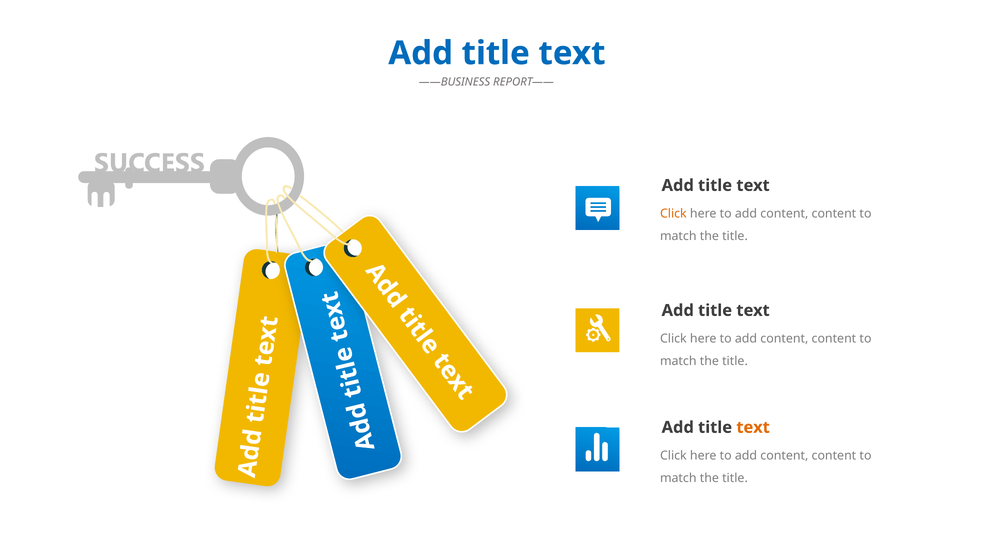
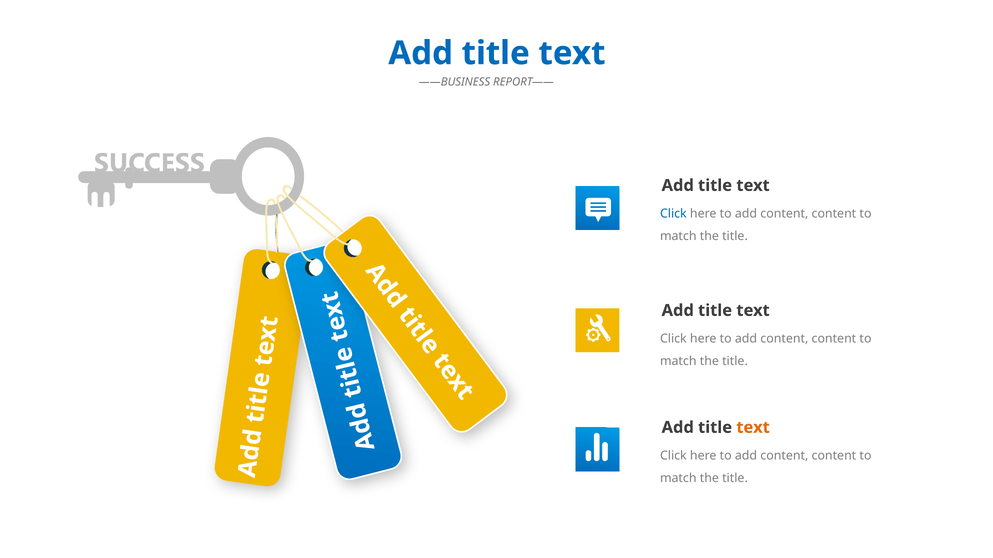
Click colour: orange -> blue (673, 214)
